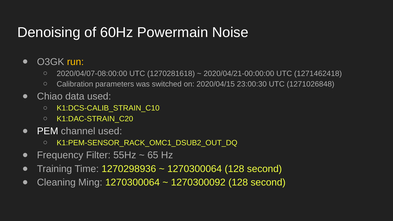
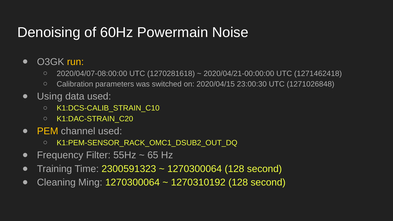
Chiao: Chiao -> Using (50, 96)
PEM colour: white -> yellow (48, 131)
1270298936: 1270298936 -> 2300591323 (129, 169)
1270300092: 1270300092 -> 1270310192 (198, 182)
